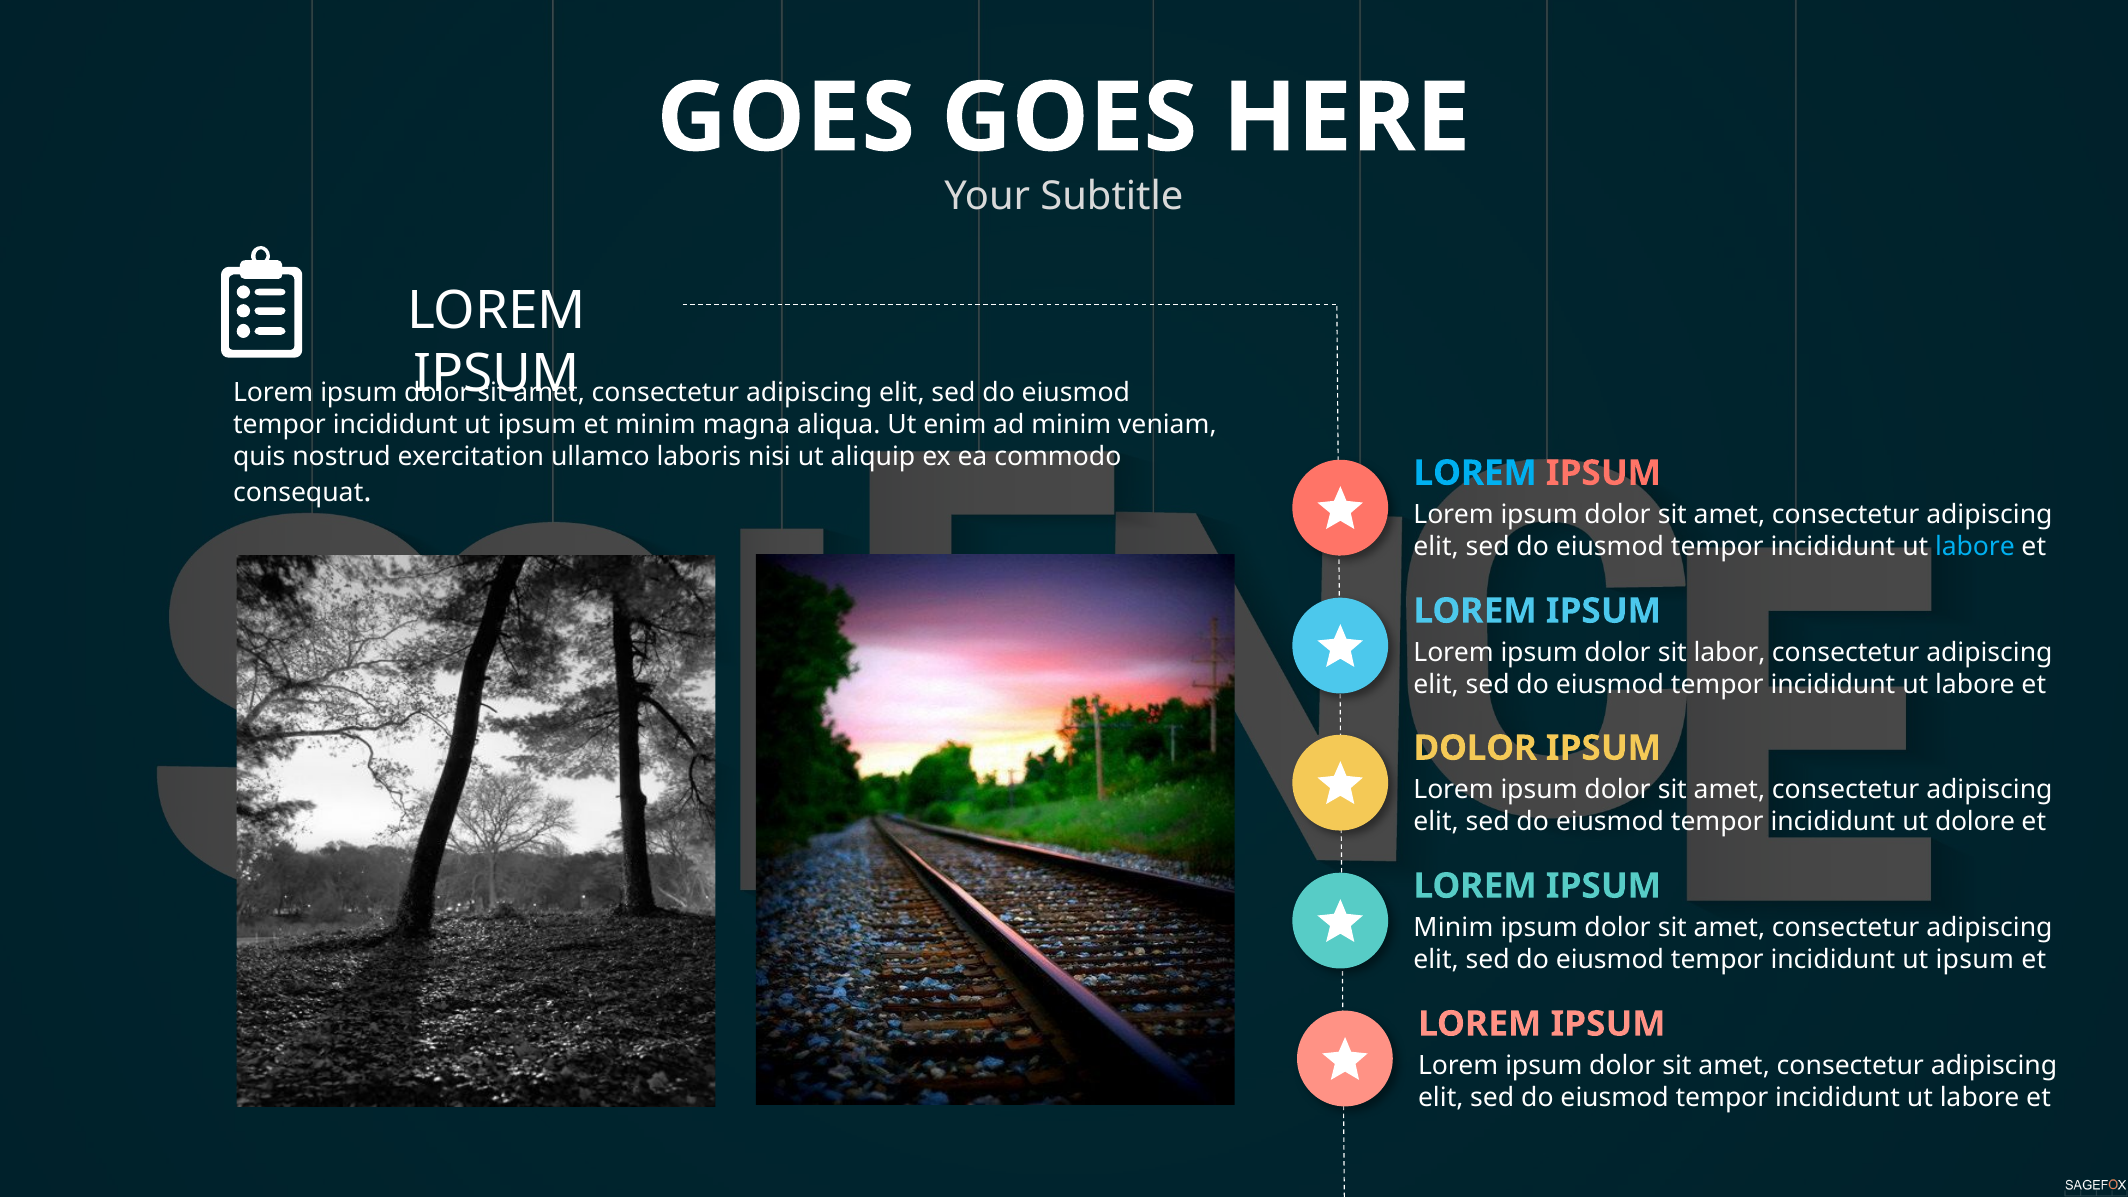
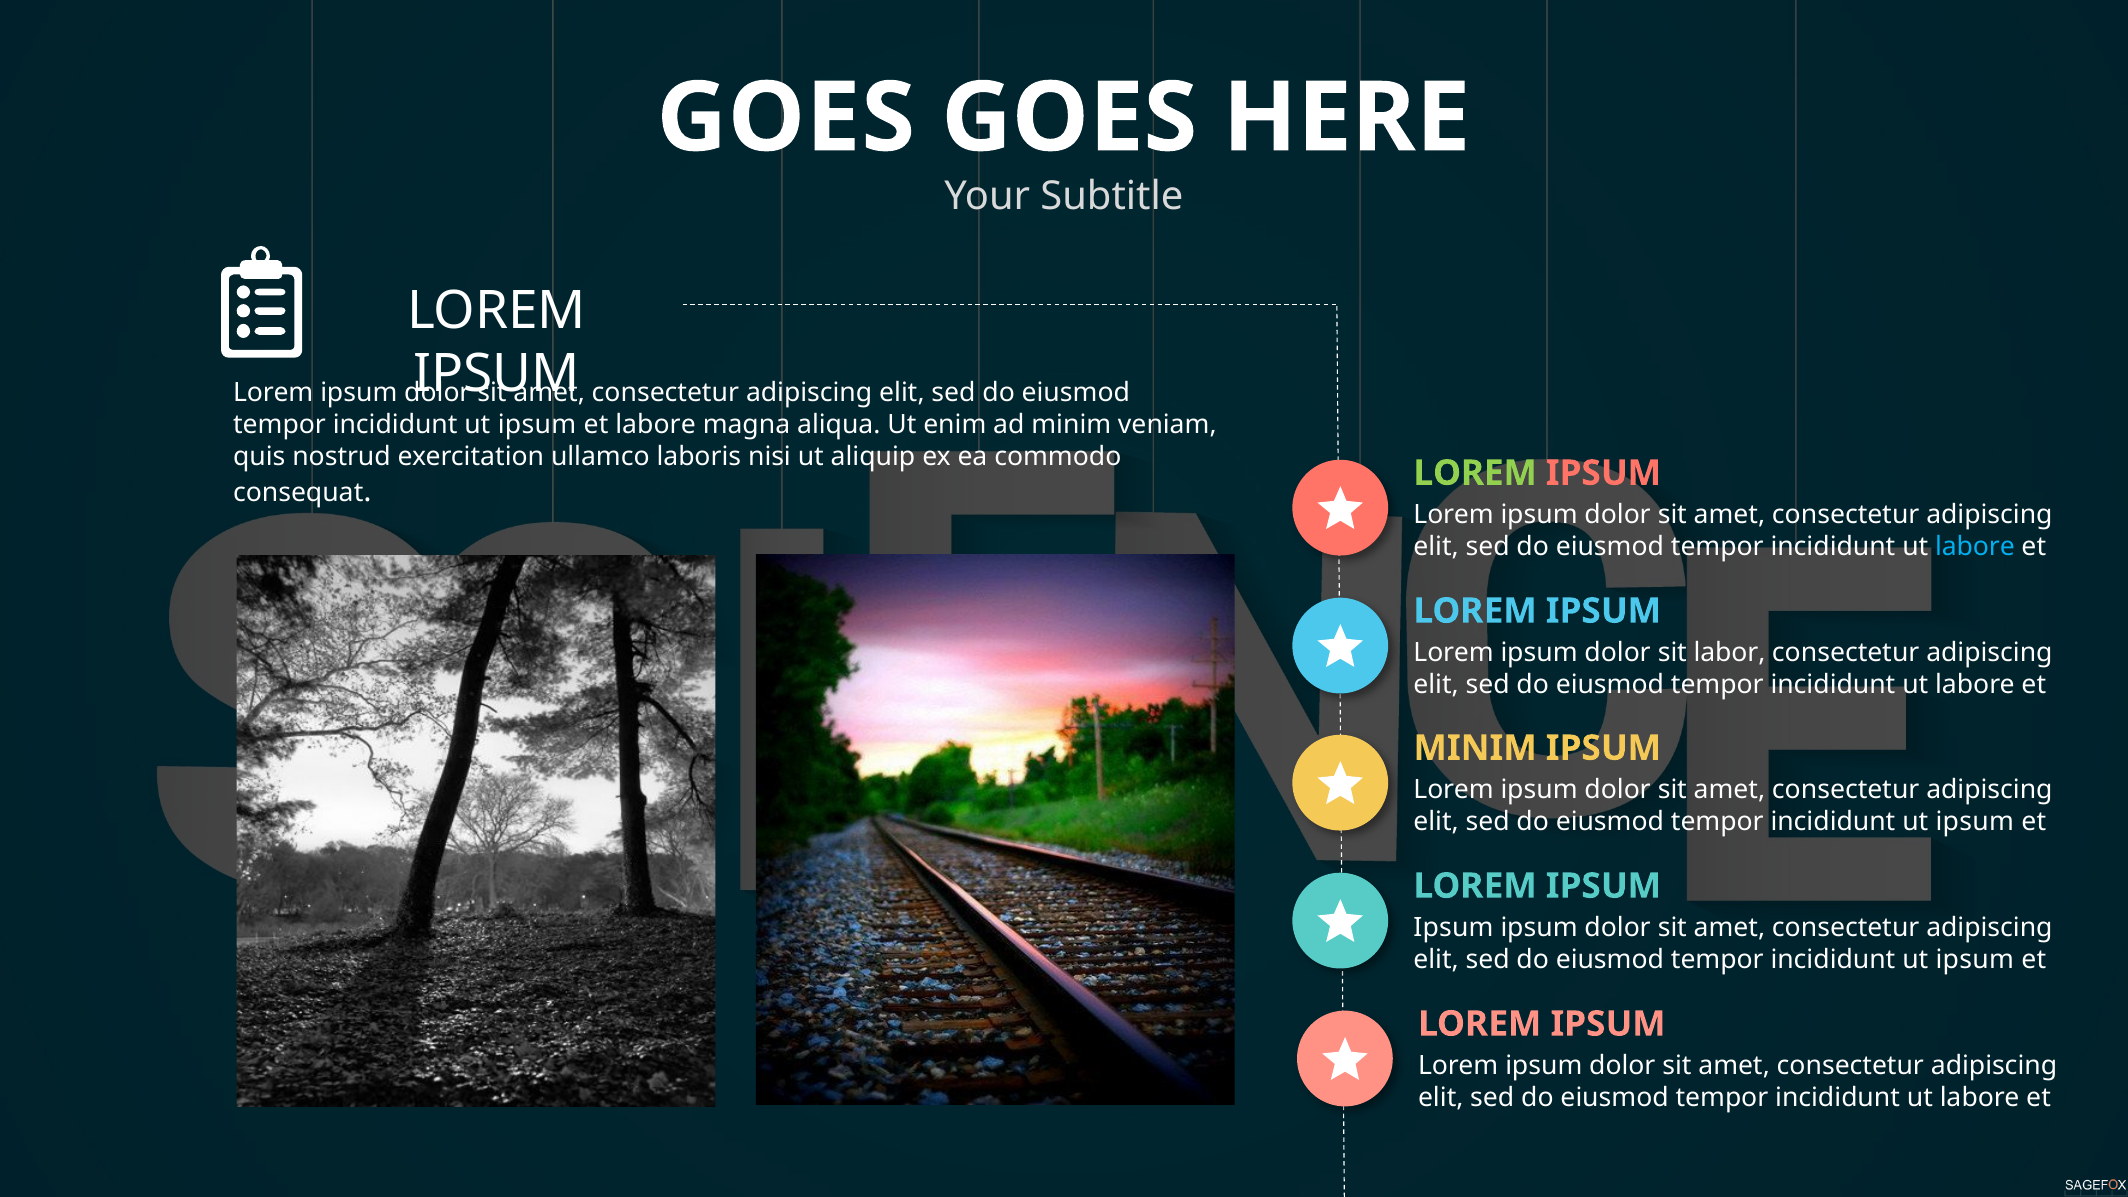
et minim: minim -> labore (656, 425)
LOREM colour: light blue -> light green (1475, 473)
DOLOR: DOLOR -> MINIM (1475, 748)
dolore: dolore -> ipsum (1975, 822)
Minim: Minim -> Ipsum (1453, 928)
